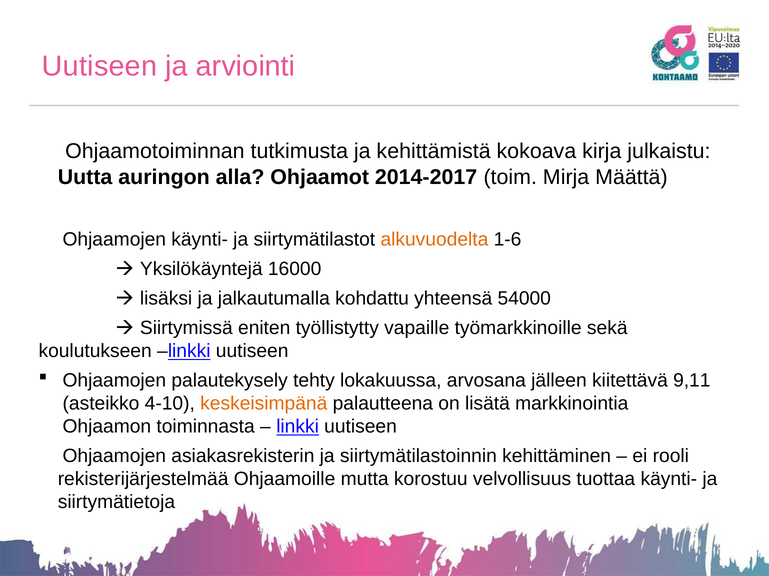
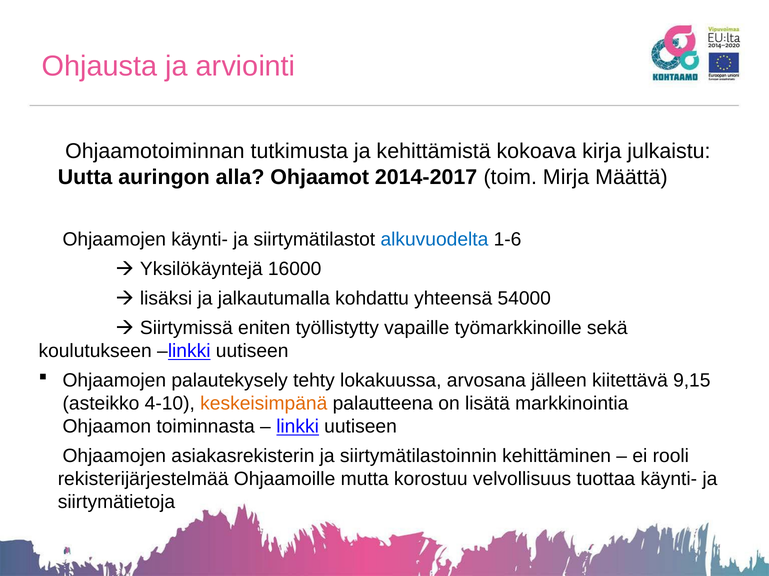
Uutiseen: Uutiseen -> Ohjausta (100, 67)
alkuvuodelta colour: orange -> blue (434, 240)
9,11: 9,11 -> 9,15 (692, 381)
